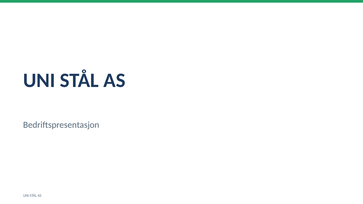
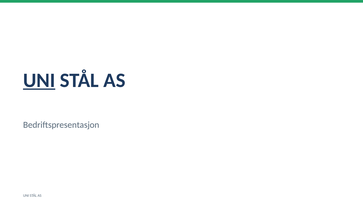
UNI underline: none -> present (39, 81)
